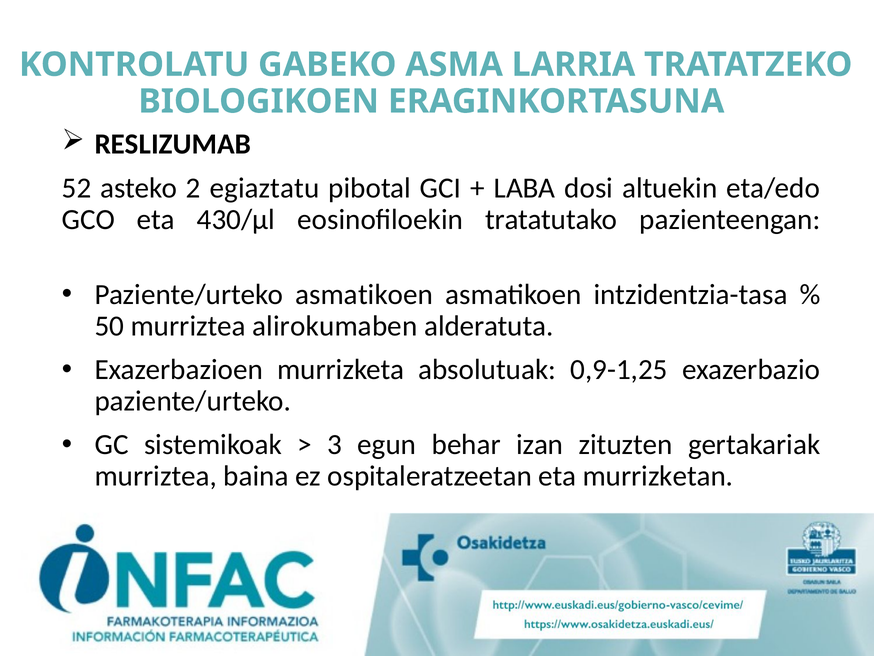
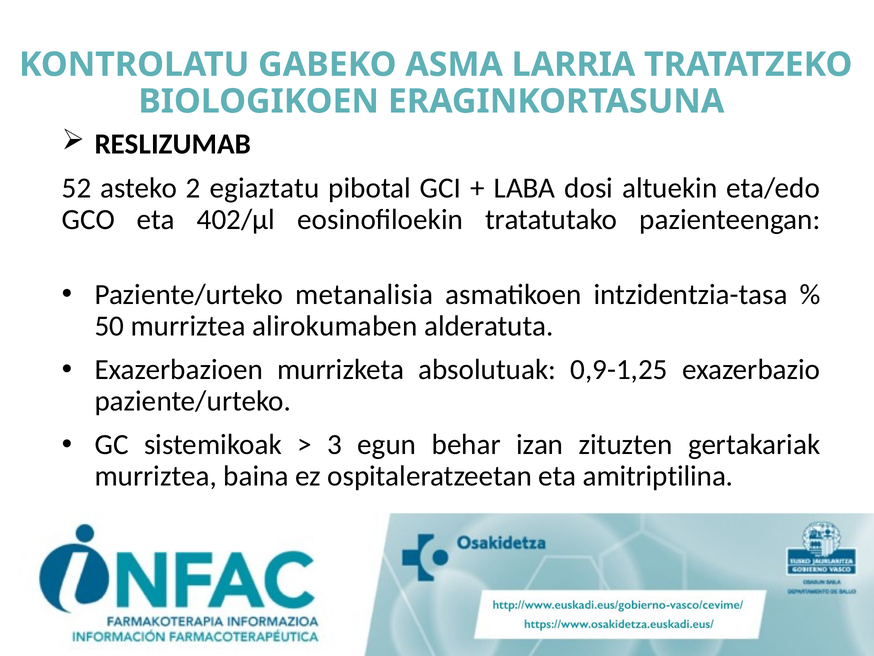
430/µl: 430/µl -> 402/µl (236, 219)
Paziente/urteko asmatikoen: asmatikoen -> metanalisia (364, 294)
murrizketan: murrizketan -> amitriptilina (658, 476)
